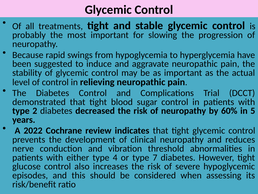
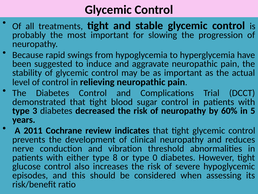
2: 2 -> 3 (35, 111)
2022: 2022 -> 2011 (33, 130)
4: 4 -> 8 (115, 157)
7: 7 -> 0 (155, 157)
